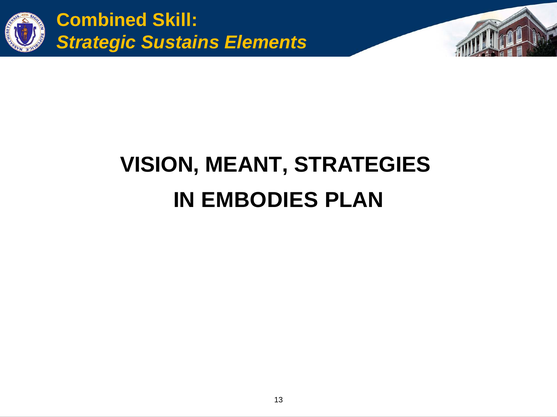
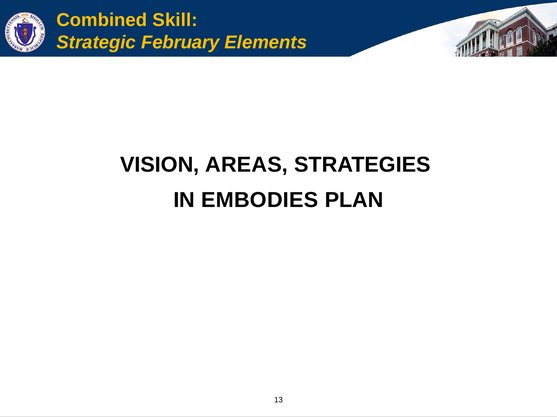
Sustains: Sustains -> February (180, 42)
MEANT: MEANT -> AREAS (247, 165)
